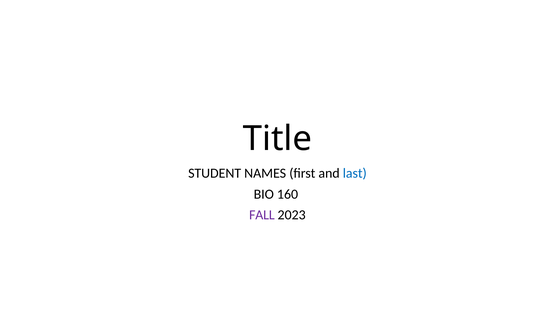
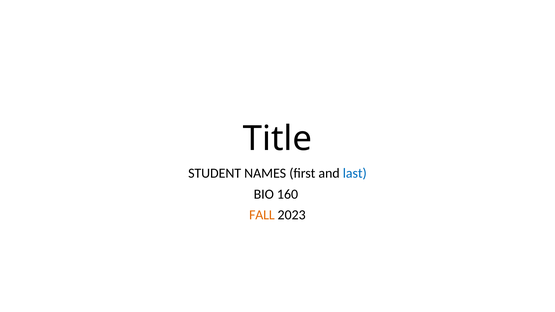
FALL colour: purple -> orange (262, 215)
